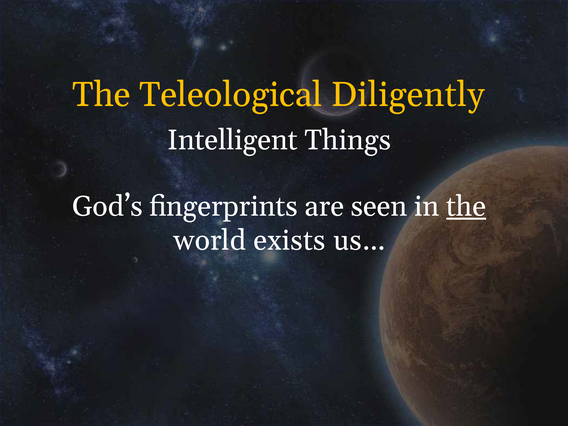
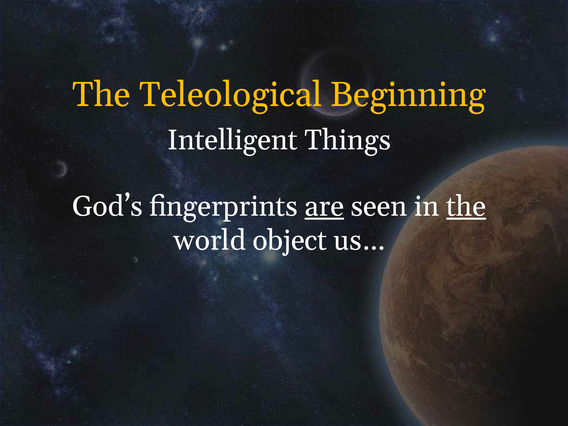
Diligently: Diligently -> Beginning (408, 95)
are underline: none -> present (324, 206)
exists: exists -> object (290, 241)
